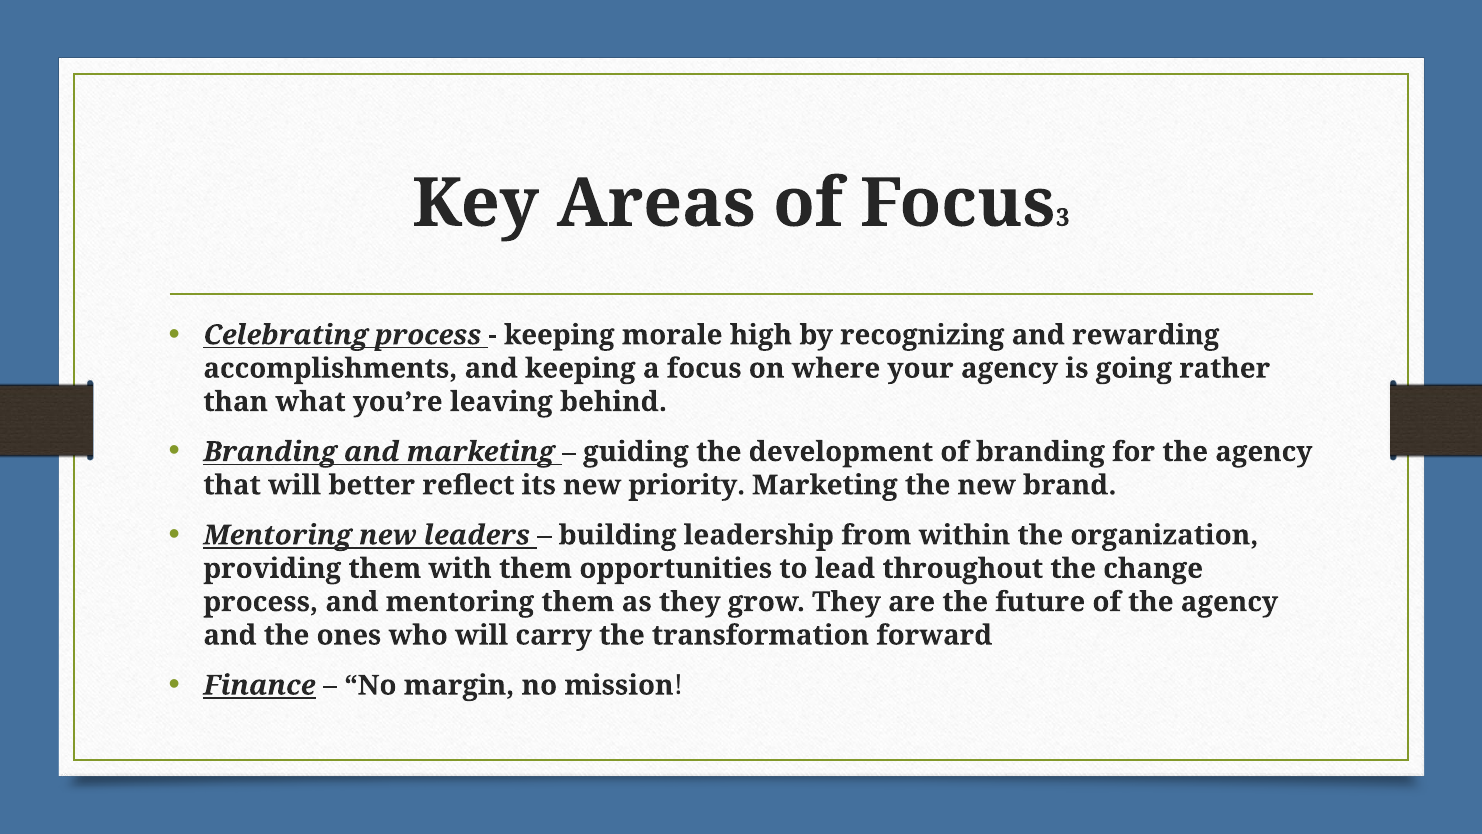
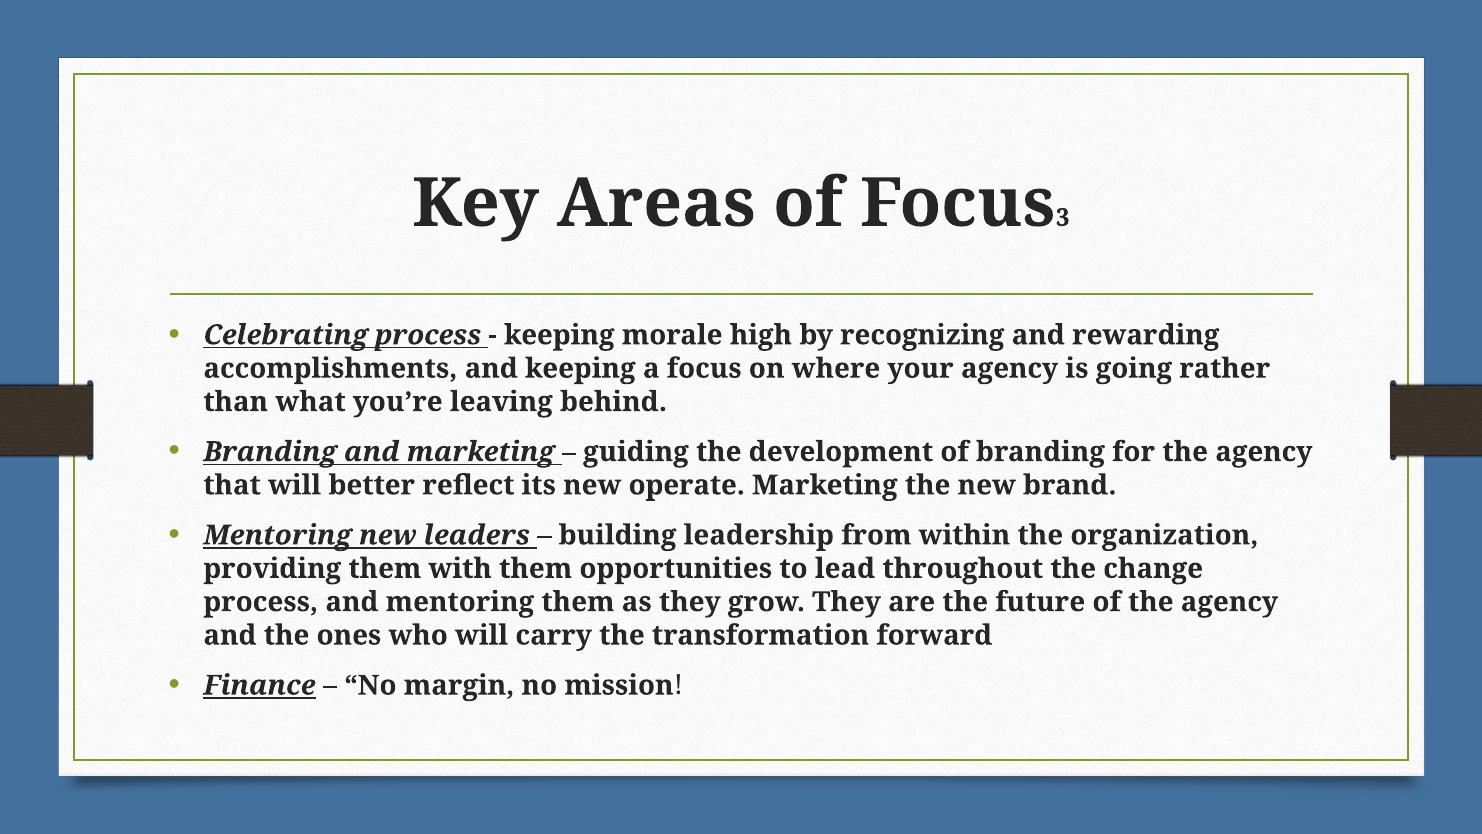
priority: priority -> operate (687, 485)
